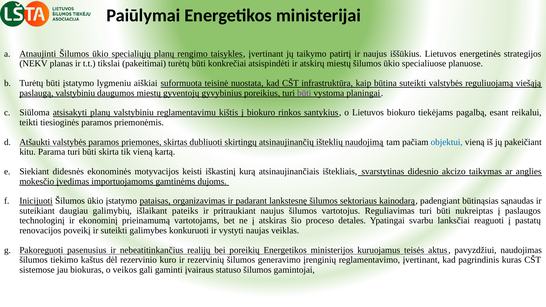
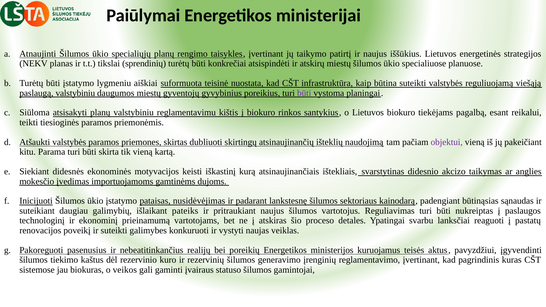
pakeitimai: pakeitimai -> sprendinių (144, 64)
objektui colour: blue -> purple (447, 142)
organizavimas: organizavimas -> nusidėvėjimas (199, 201)
naudojimas: naudojimas -> įgyvendinti (521, 250)
